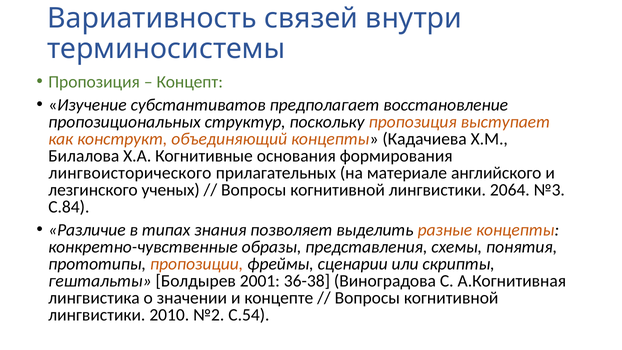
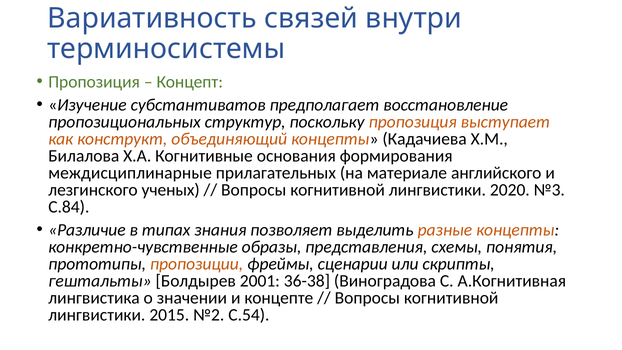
лингвоисторического: лингвоисторического -> междисциплинарные (130, 173)
2064: 2064 -> 2020 (510, 190)
2010: 2010 -> 2015 (169, 315)
